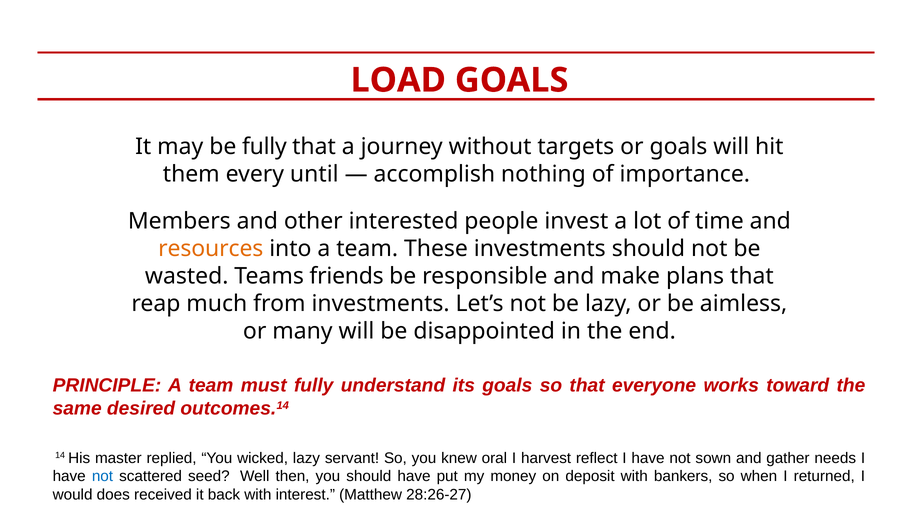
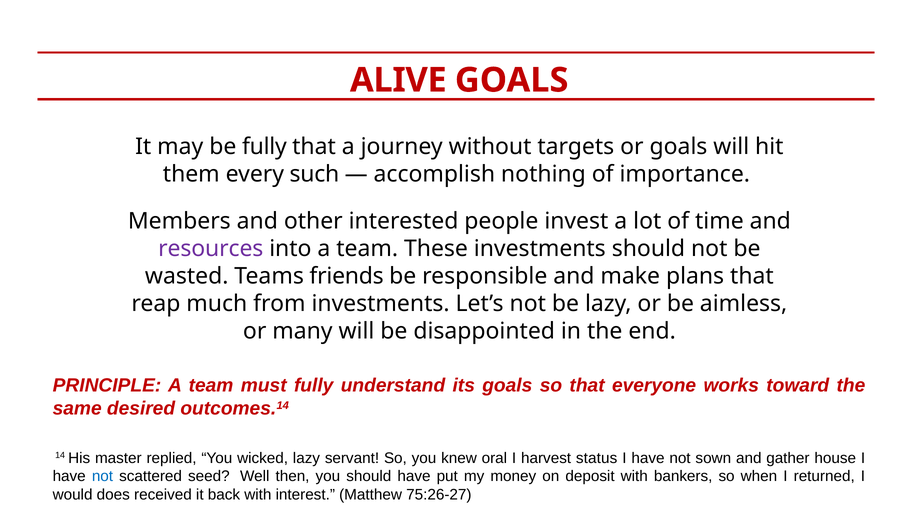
LOAD: LOAD -> ALIVE (398, 80)
until: until -> such (314, 174)
resources colour: orange -> purple (211, 249)
reflect: reflect -> status (597, 458)
needs: needs -> house (835, 458)
28:26-27: 28:26-27 -> 75:26-27 (439, 495)
